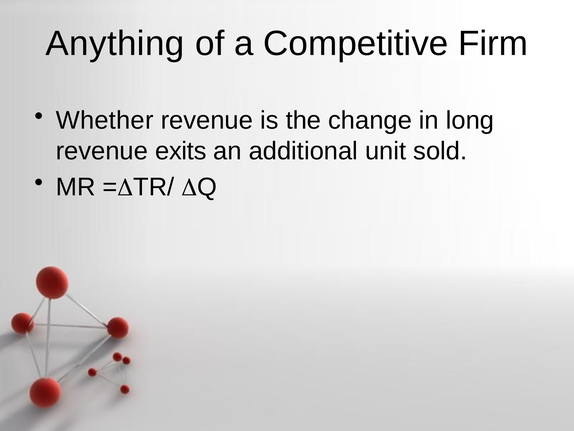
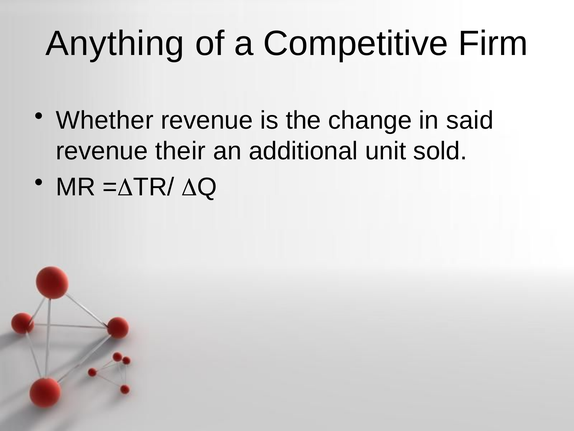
long: long -> said (470, 120)
exits: exits -> their (181, 151)
